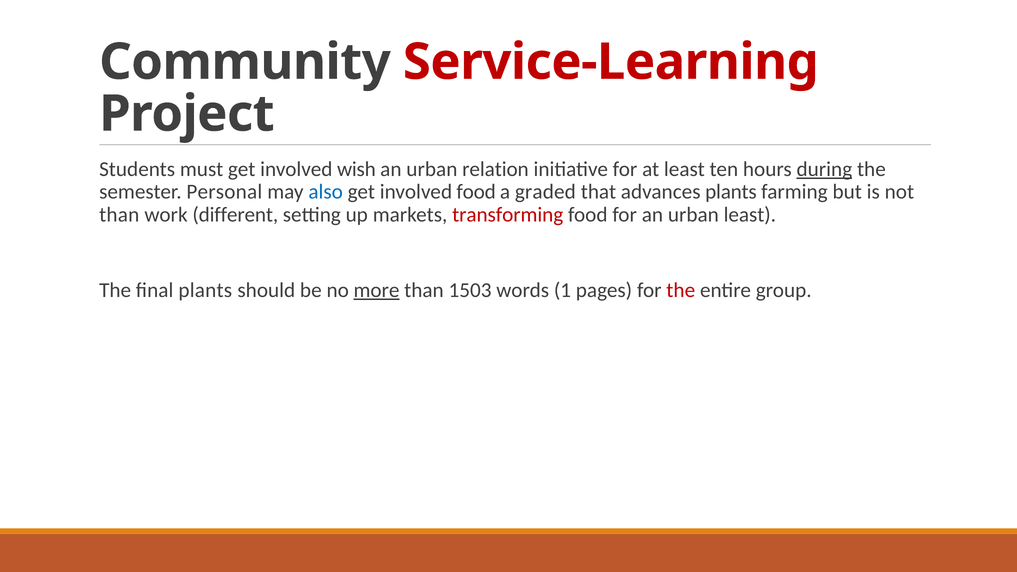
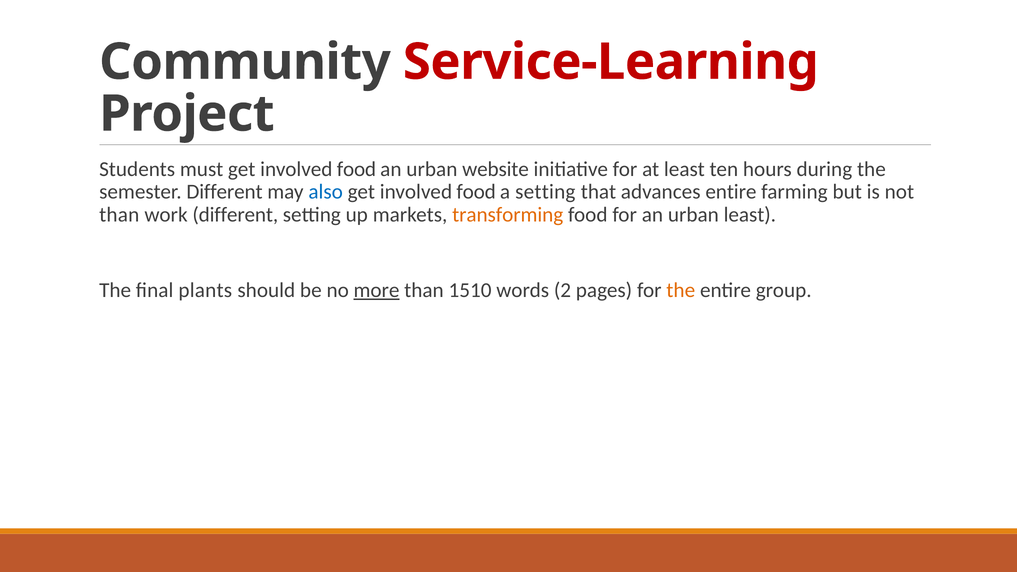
must get involved wish: wish -> food (356, 169)
relation: relation -> website (495, 169)
during underline: present -> none (824, 169)
semester Personal: Personal -> Different (225, 192)
a graded: graded -> setting (545, 192)
advances plants: plants -> entire (731, 192)
transforming colour: red -> orange (508, 215)
1503: 1503 -> 1510 (470, 290)
1: 1 -> 2 (562, 290)
the colour: red -> orange (681, 290)
